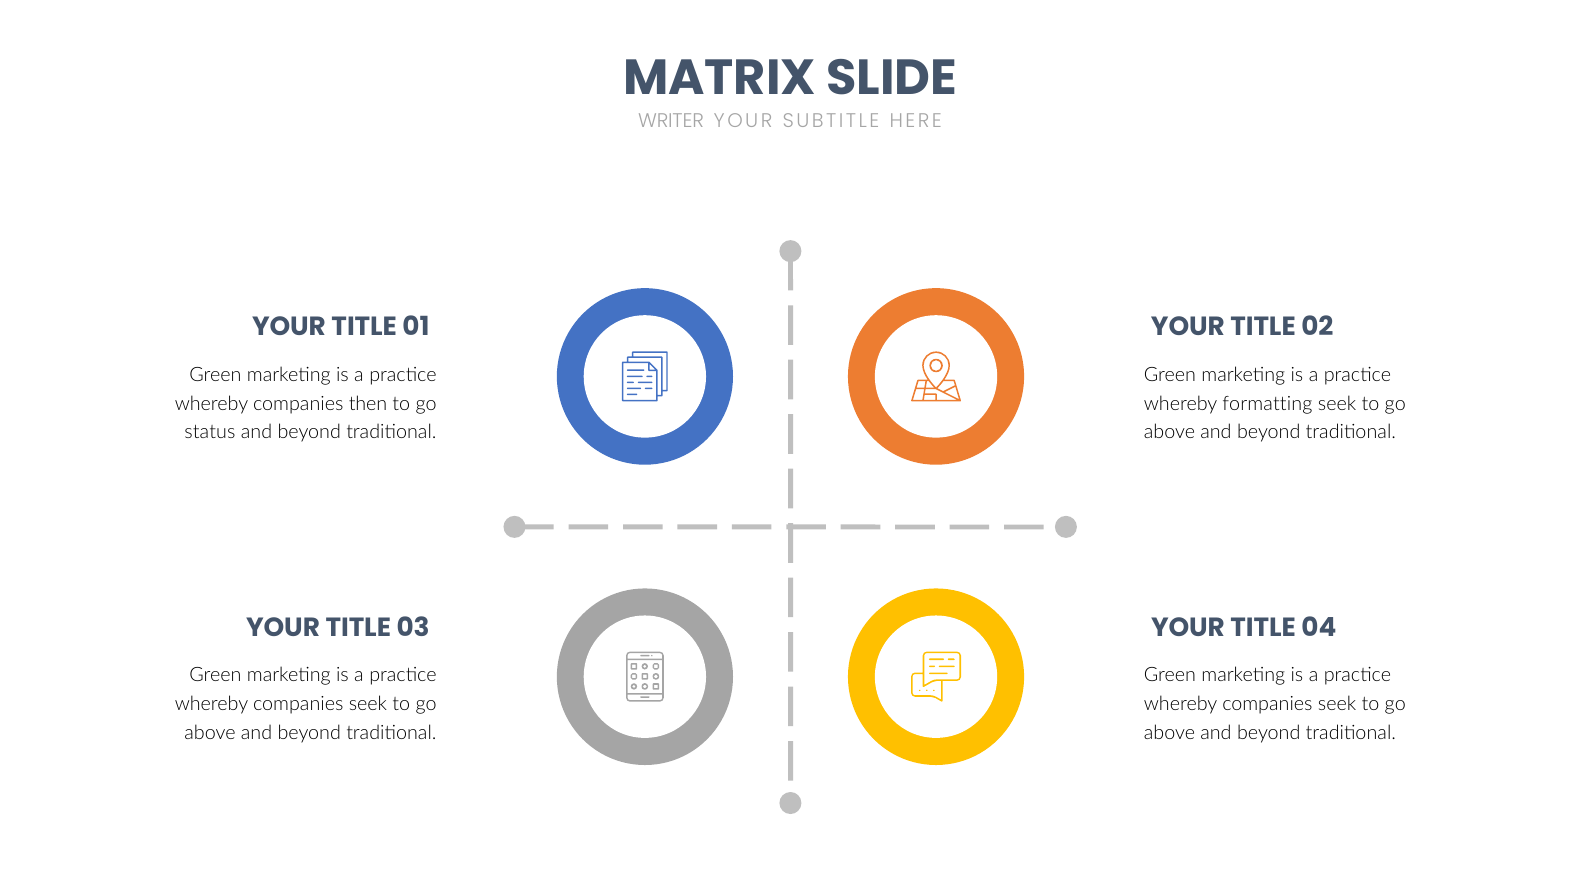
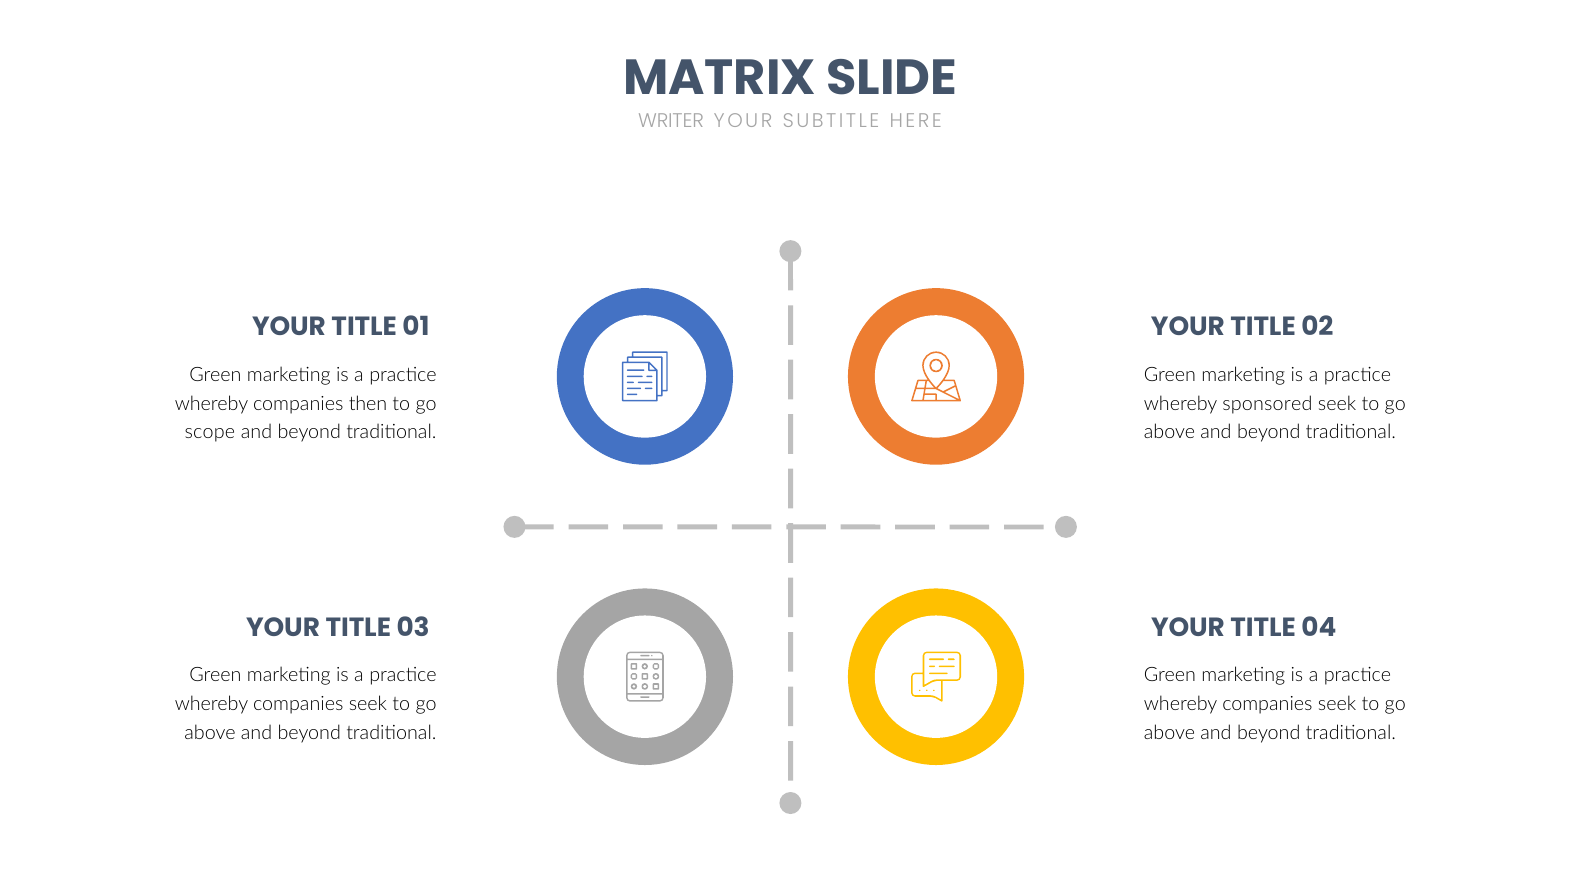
formatting: formatting -> sponsored (1267, 403)
status: status -> scope (210, 432)
